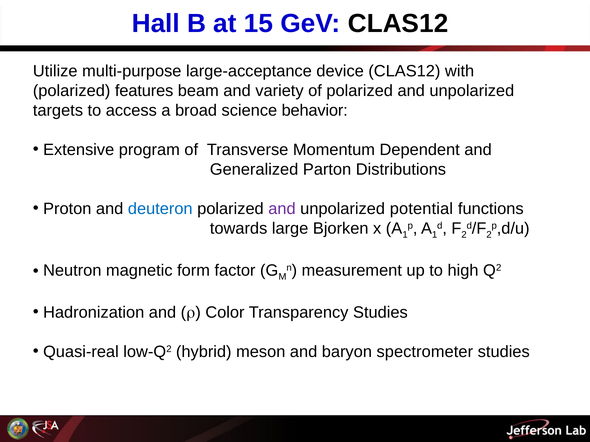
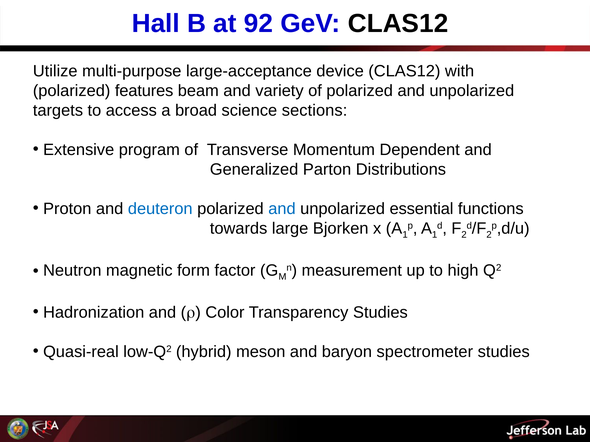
15: 15 -> 92 (259, 24)
behavior: behavior -> sections (315, 111)
and colour: purple -> blue (282, 209)
potential: potential -> essential (422, 209)
